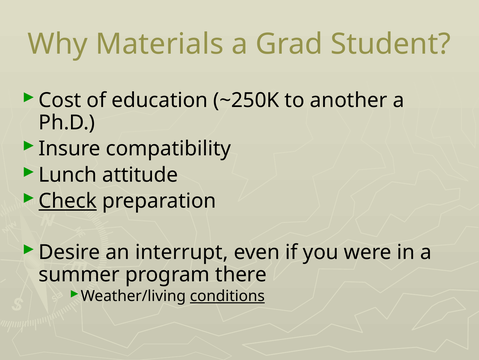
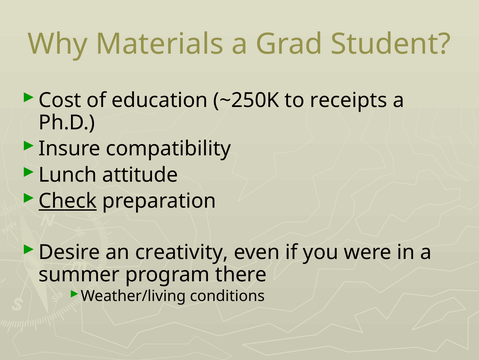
another: another -> receipts (349, 100)
interrupt: interrupt -> creativity (182, 252)
conditions underline: present -> none (227, 296)
